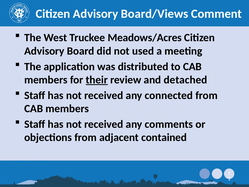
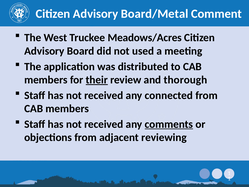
Board/Views: Board/Views -> Board/Metal (155, 14)
detached: detached -> thorough (185, 80)
comments underline: none -> present (169, 124)
contained: contained -> reviewing (164, 137)
